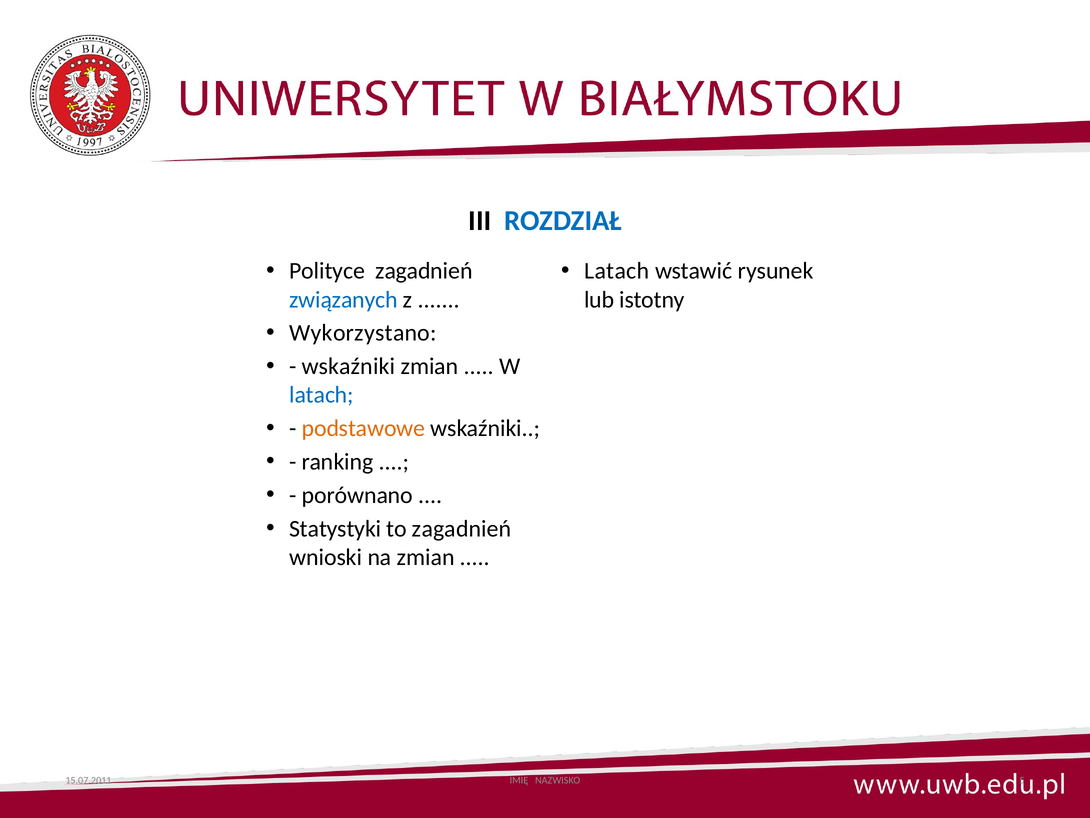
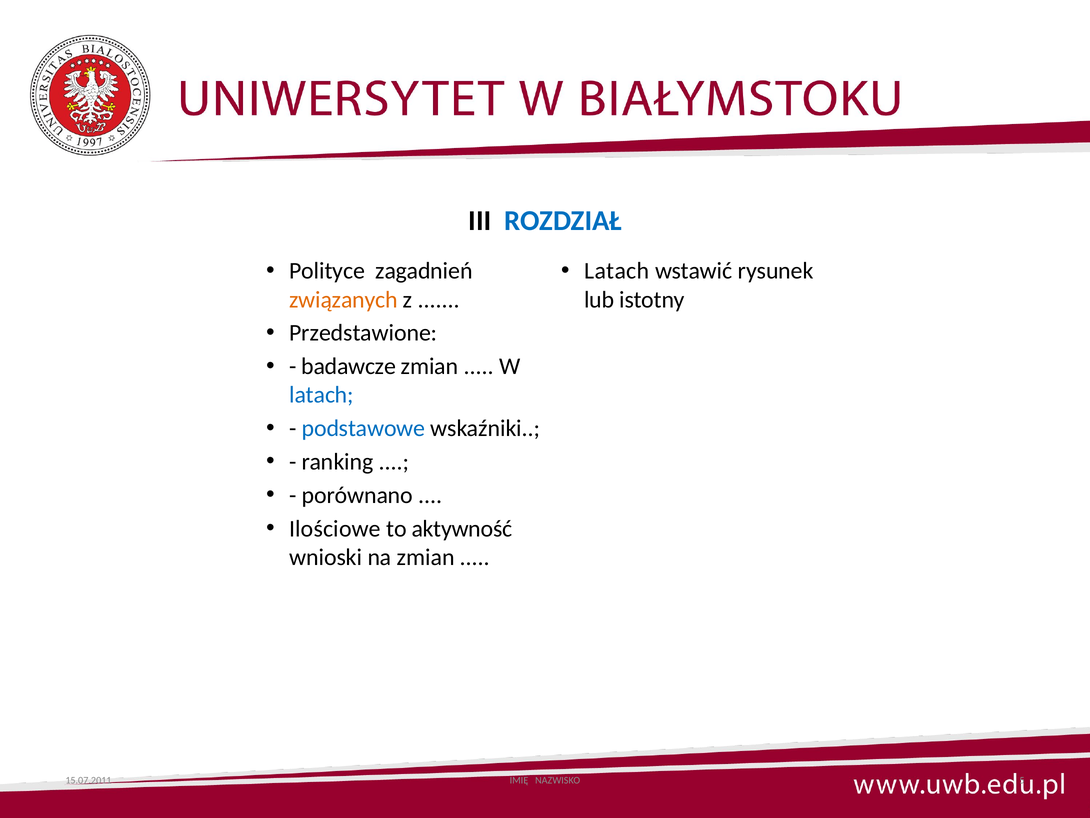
związanych colour: blue -> orange (343, 299)
Wykorzystano: Wykorzystano -> Przedstawione (363, 333)
wskaźniki: wskaźniki -> badawcze (349, 366)
podstawowe colour: orange -> blue (363, 428)
Statystyki: Statystyki -> Ilościowe (335, 528)
to zagadnień: zagadnień -> aktywność (462, 528)
